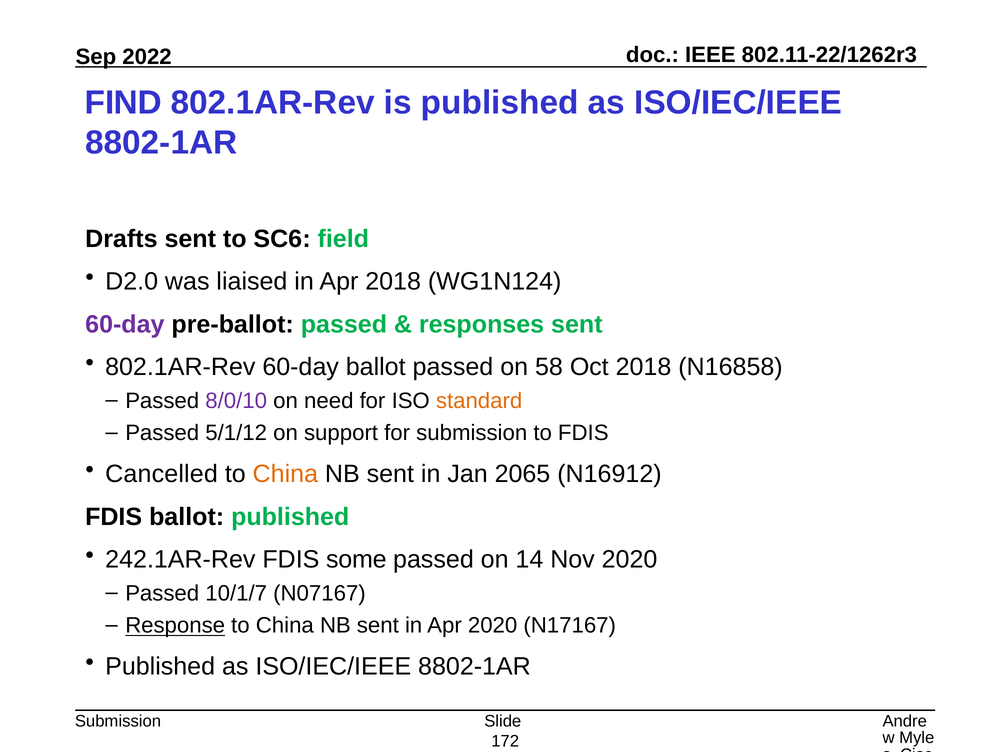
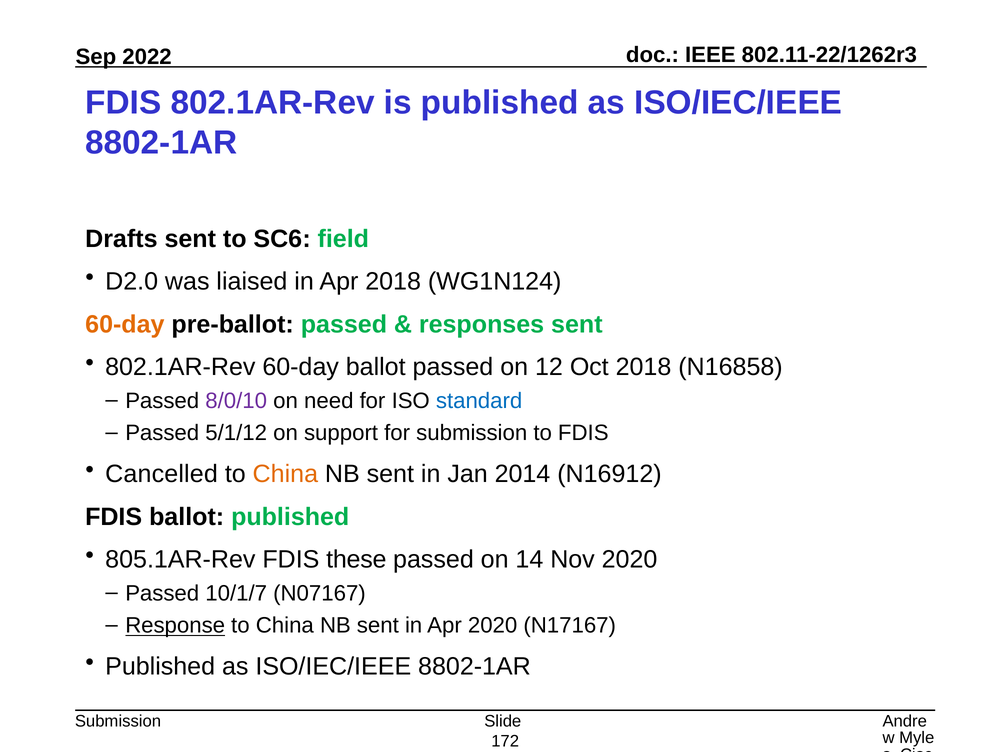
FIND: FIND -> FDIS (123, 103)
60-day colour: purple -> orange (125, 324)
58: 58 -> 12 (549, 367)
standard colour: orange -> blue (479, 400)
2065: 2065 -> 2014 (522, 474)
242.1AR-Rev: 242.1AR-Rev -> 805.1AR-Rev (180, 559)
some: some -> these (356, 559)
